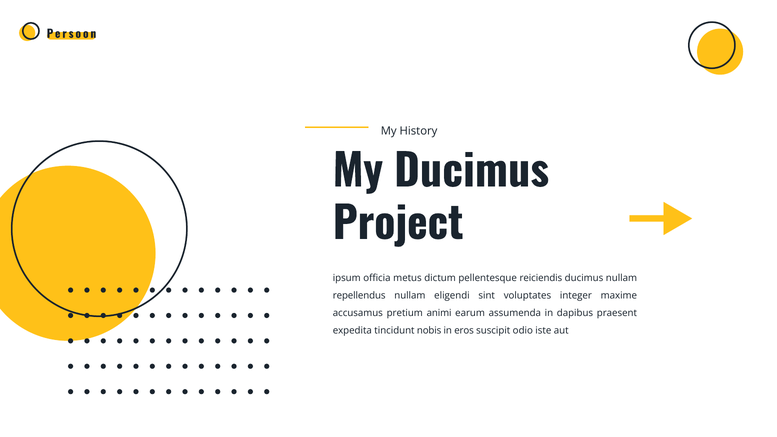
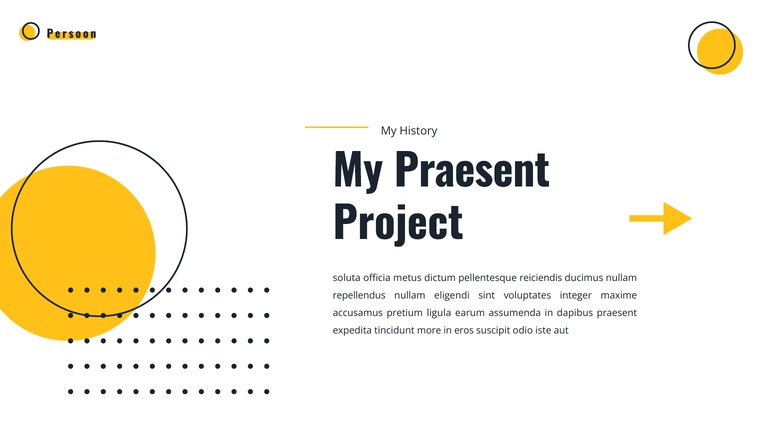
My Ducimus: Ducimus -> Praesent (472, 172)
ipsum: ipsum -> soluta (347, 278)
animi: animi -> ligula (439, 313)
nobis: nobis -> more (429, 330)
